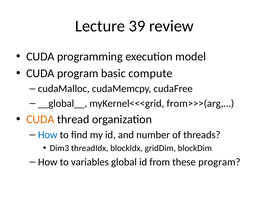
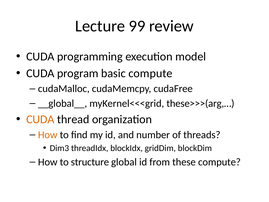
39: 39 -> 99 (137, 26)
from>>>(arg,…: from>>>(arg,… -> these>>>(arg,… (200, 103)
How colour: blue -> orange (48, 135)
variables: variables -> structure (90, 162)
these program: program -> compute (219, 162)
